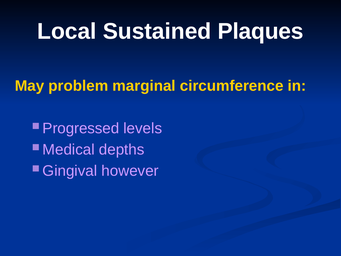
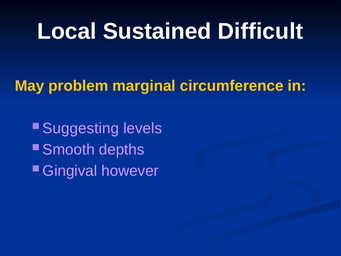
Plaques: Plaques -> Difficult (260, 31)
Progressed: Progressed -> Suggesting (81, 128)
Medical: Medical -> Smooth (69, 149)
